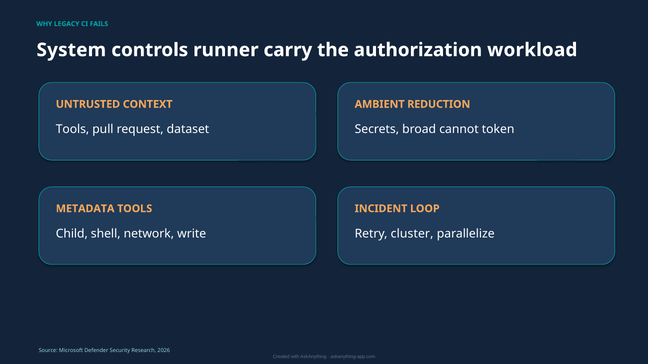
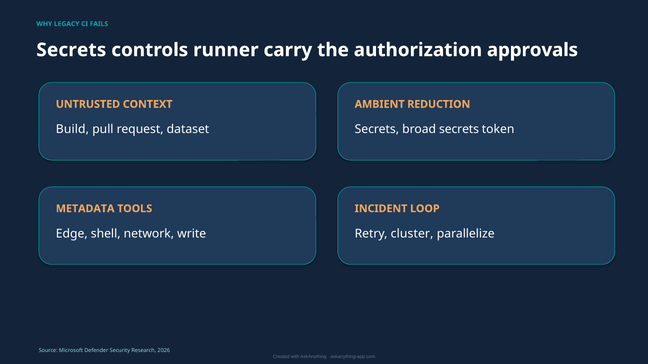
System: System -> Secrets (71, 50)
workload: workload -> approvals (532, 50)
Tools: Tools -> Build (72, 130)
broad cannot: cannot -> secrets (459, 130)
Child: Child -> Edge (72, 234)
